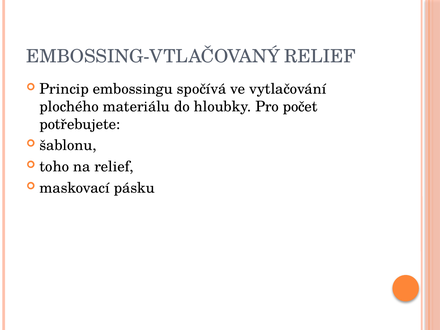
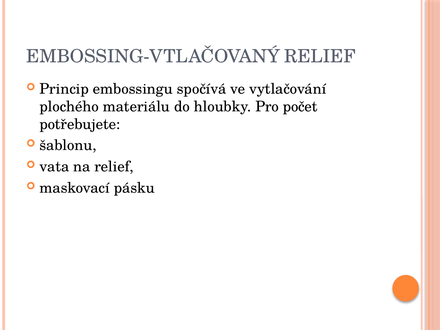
toho: toho -> vata (54, 167)
